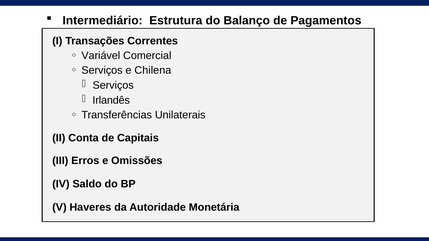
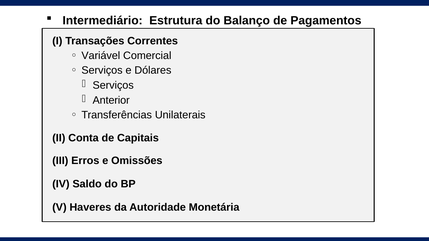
Chilena: Chilena -> Dólares (153, 71)
Irlandês: Irlandês -> Anterior (111, 100)
